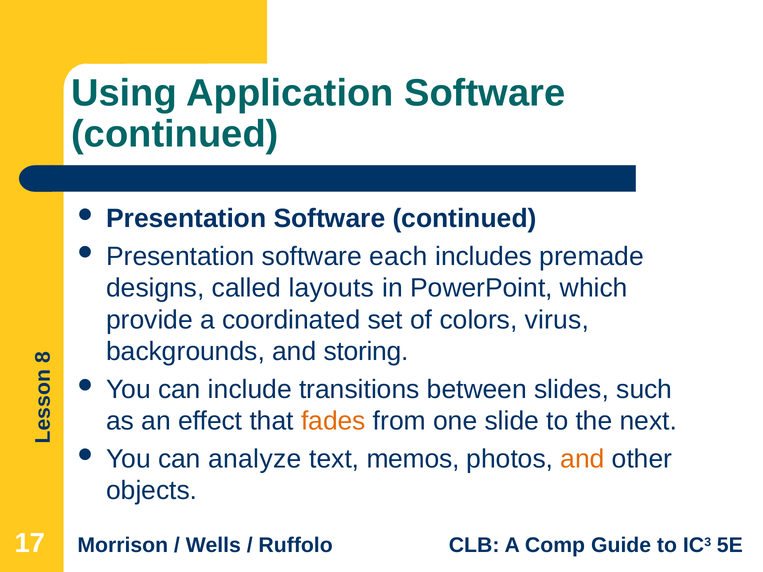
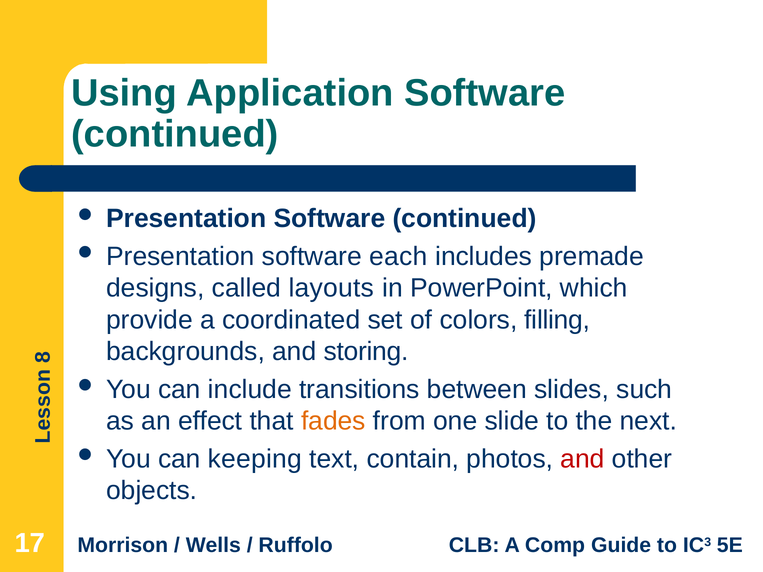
virus: virus -> filling (557, 320)
analyze: analyze -> keeping (255, 459)
memos: memos -> contain (413, 459)
and colour: orange -> red (583, 459)
